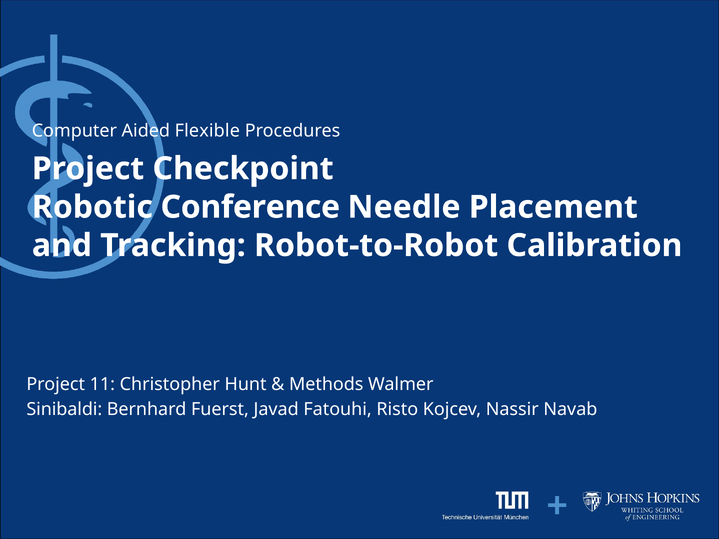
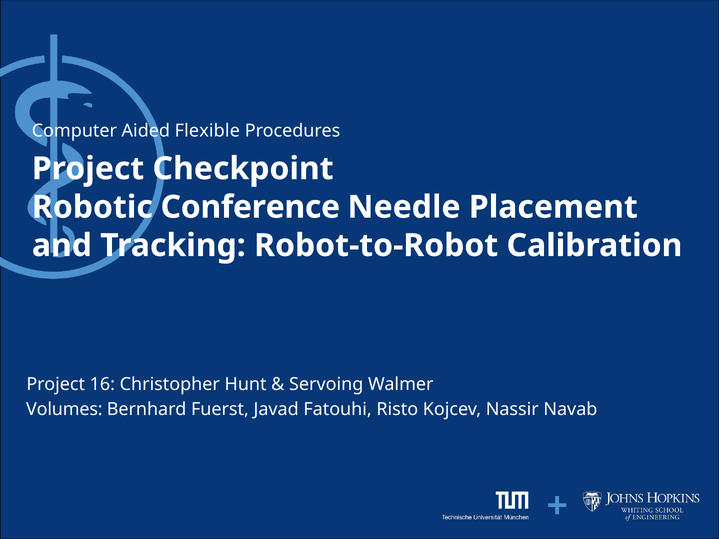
11: 11 -> 16 (102, 384)
Methods: Methods -> Servoing (326, 384)
Sinibaldi: Sinibaldi -> Volumes (64, 409)
